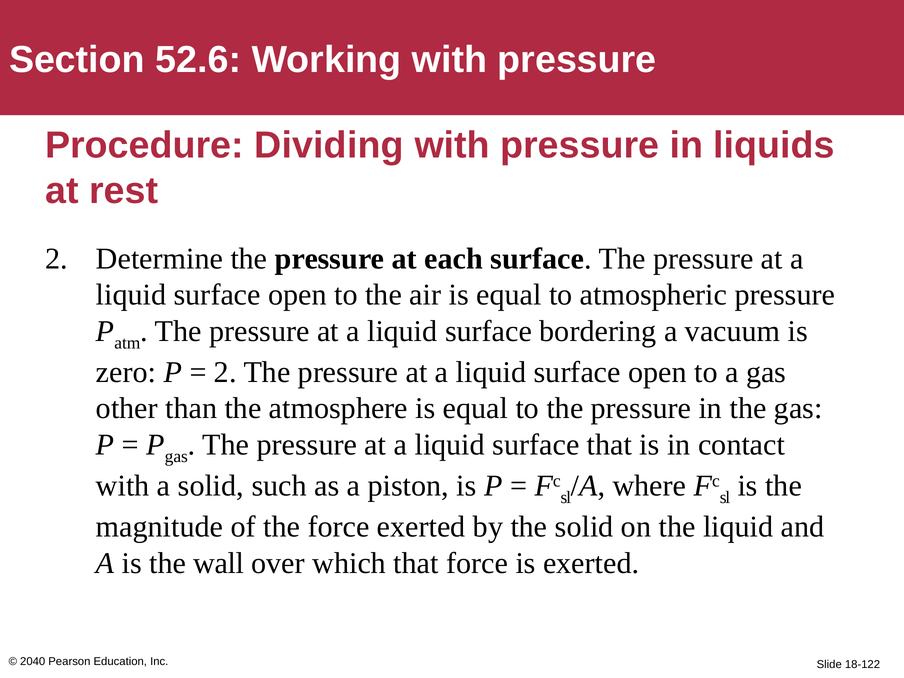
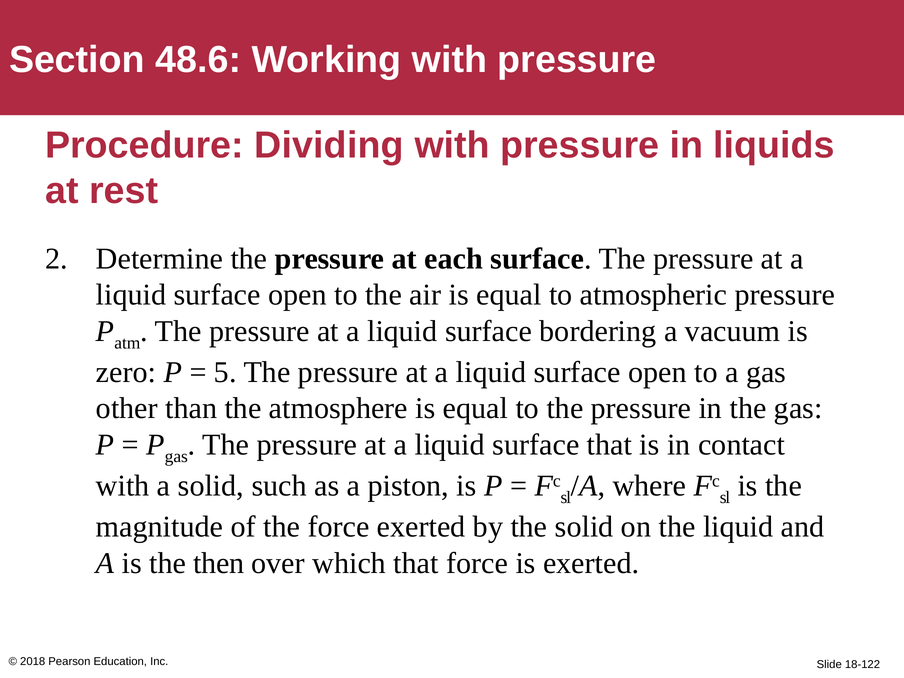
52.6: 52.6 -> 48.6 (198, 60)
2: 2 -> 5 (225, 372)
wall: wall -> then (219, 563)
2040: 2040 -> 2018 (33, 661)
